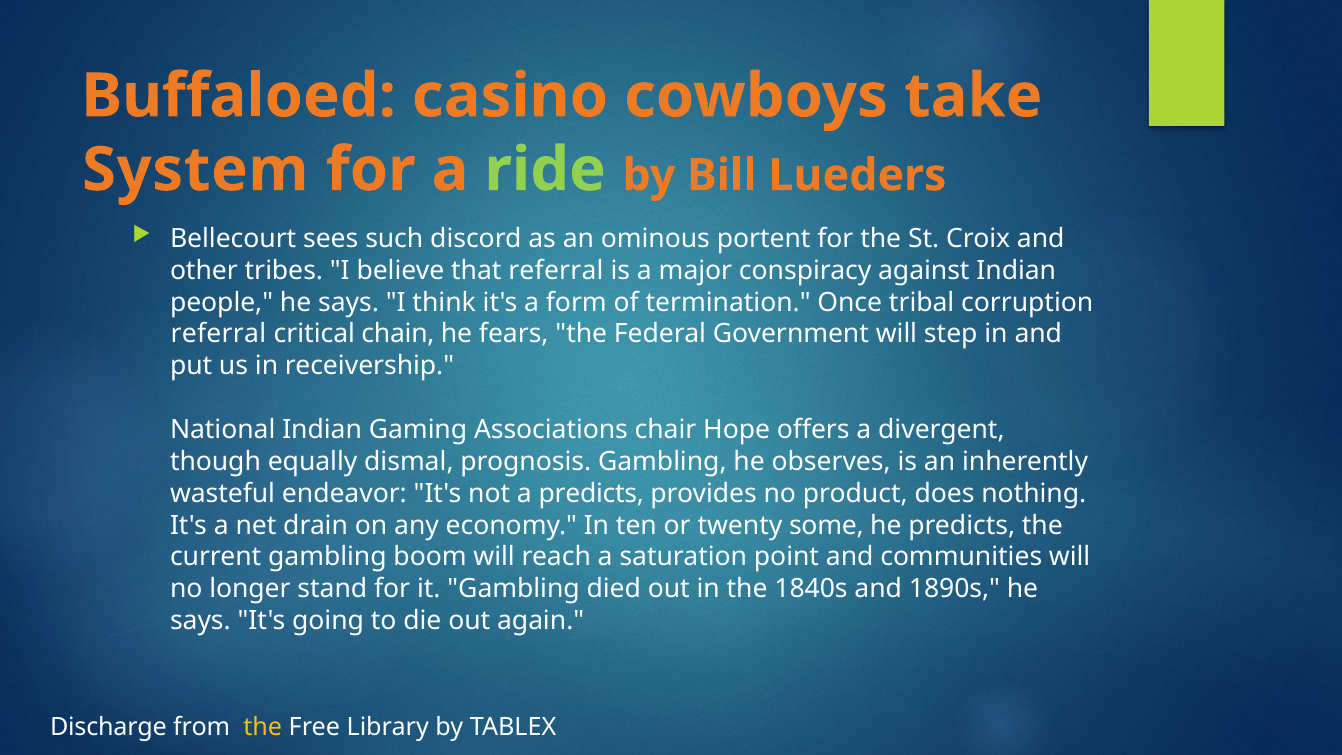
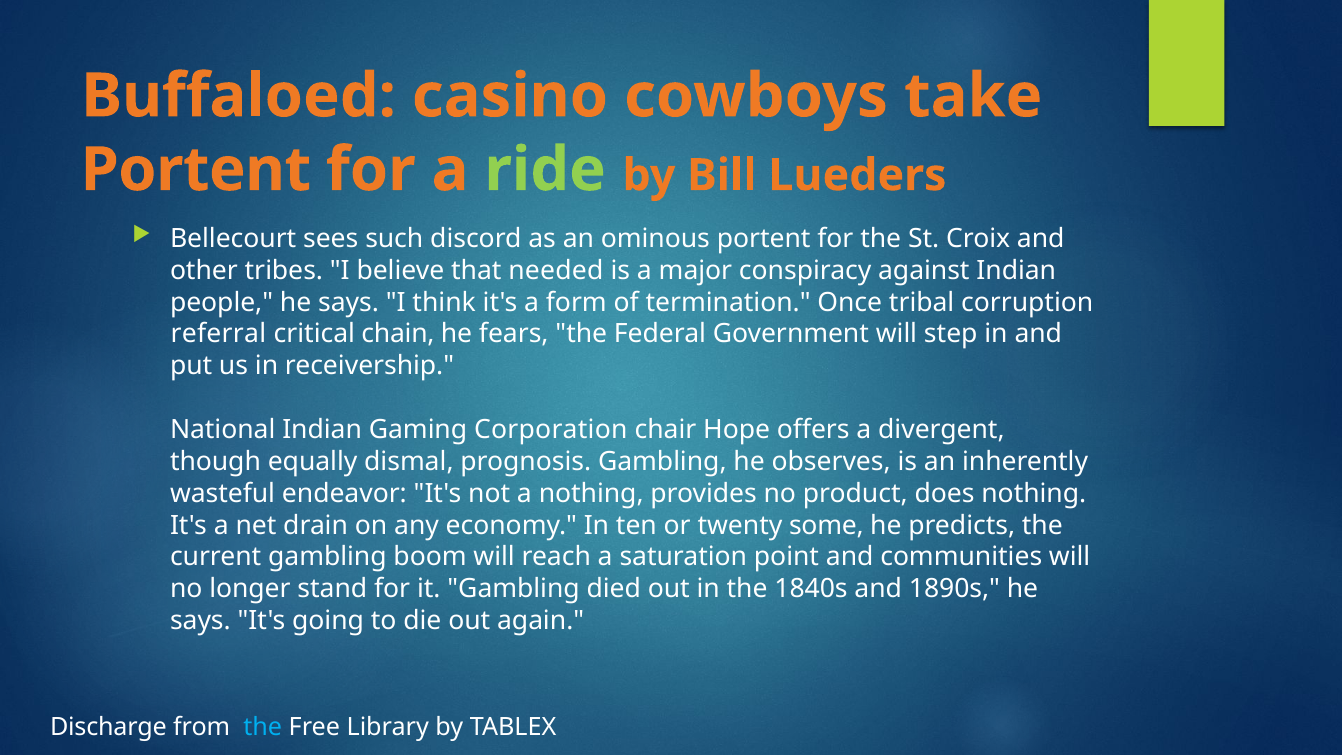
System: System -> Portent (196, 170)
that referral: referral -> needed (556, 270)
Associations: Associations -> Corporation (551, 430)
a predicts: predicts -> nothing (591, 493)
the colour: yellow -> light blue (263, 727)
